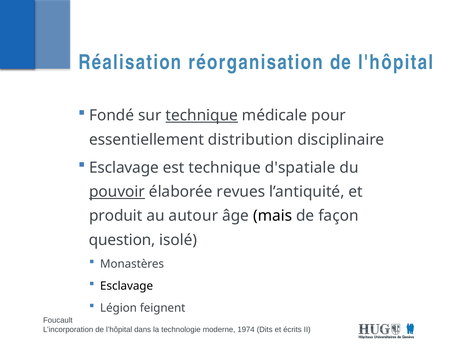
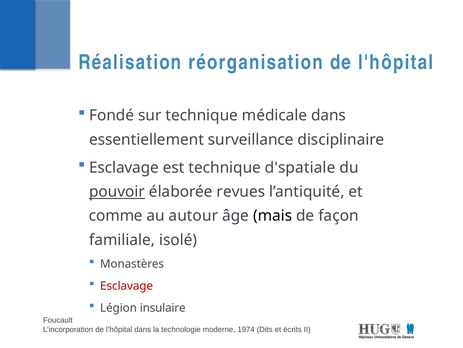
technique underline: present -> none (202, 115)
médicale pour: pour -> dans (329, 115)
distribution: distribution -> surveillance (251, 139)
produit: produit -> comme (116, 215)
question: question -> familiale (122, 239)
Esclavage colour: black -> red (127, 285)
feignent: feignent -> insulaire (163, 307)
